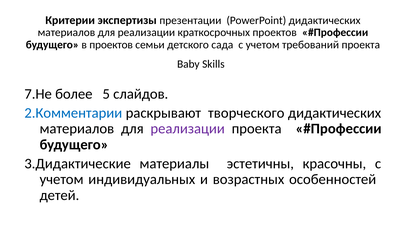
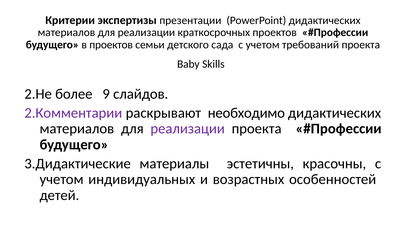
7.Не: 7.Не -> 2.Не (38, 94)
5: 5 -> 9 (106, 94)
2.Комментарии colour: blue -> purple (73, 113)
творческого: творческого -> необходимо (246, 113)
